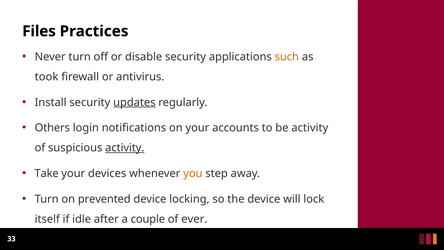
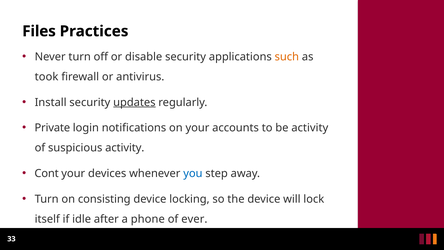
Others: Others -> Private (52, 128)
activity underline: present -> none (125, 148)
Take: Take -> Cont (47, 173)
you colour: orange -> blue (193, 173)
prevented: prevented -> consisting (104, 199)
couple: couple -> phone (148, 219)
